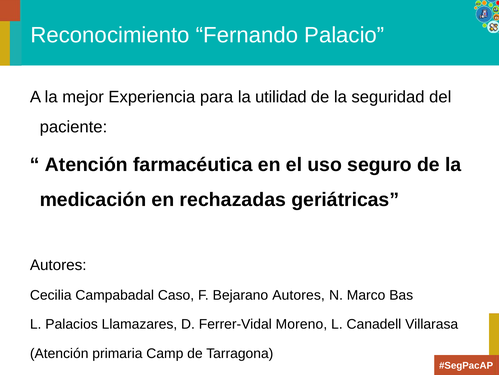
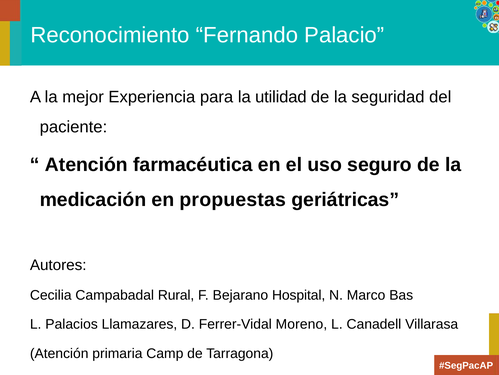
rechazadas: rechazadas -> propuestas (233, 199)
Caso: Caso -> Rural (176, 295)
Bejarano Autores: Autores -> Hospital (299, 295)
